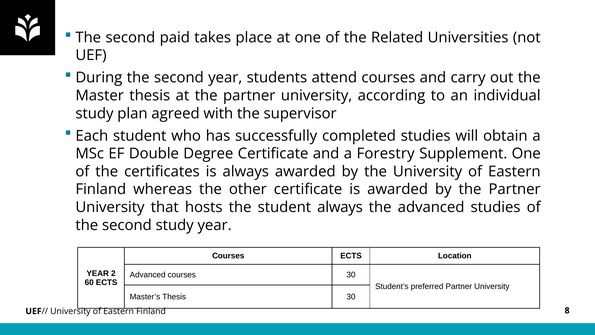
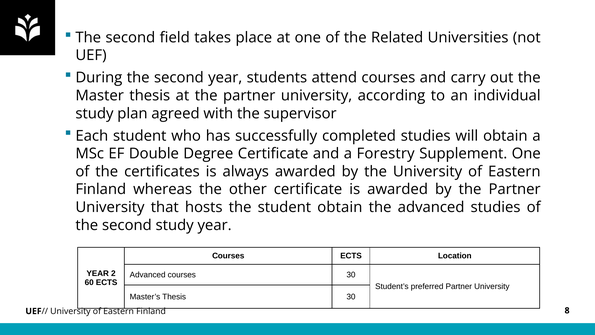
paid: paid -> field (175, 38)
student always: always -> obtain (340, 207)
